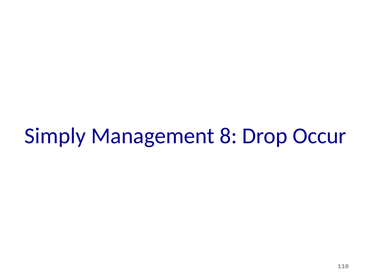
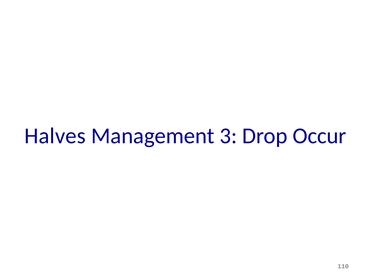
Simply: Simply -> Halves (55, 136)
8: 8 -> 3 (228, 136)
